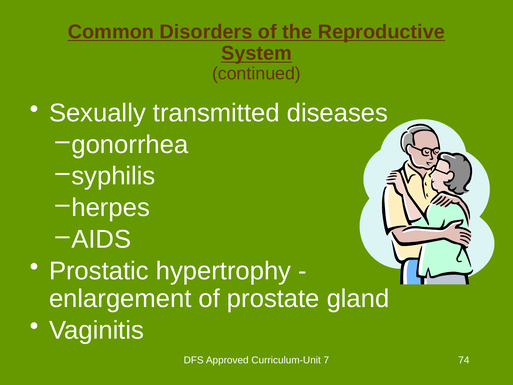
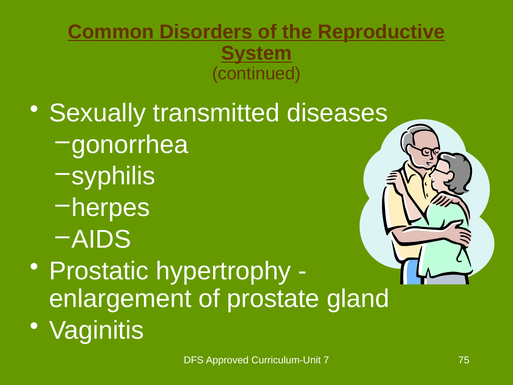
74: 74 -> 75 (464, 360)
